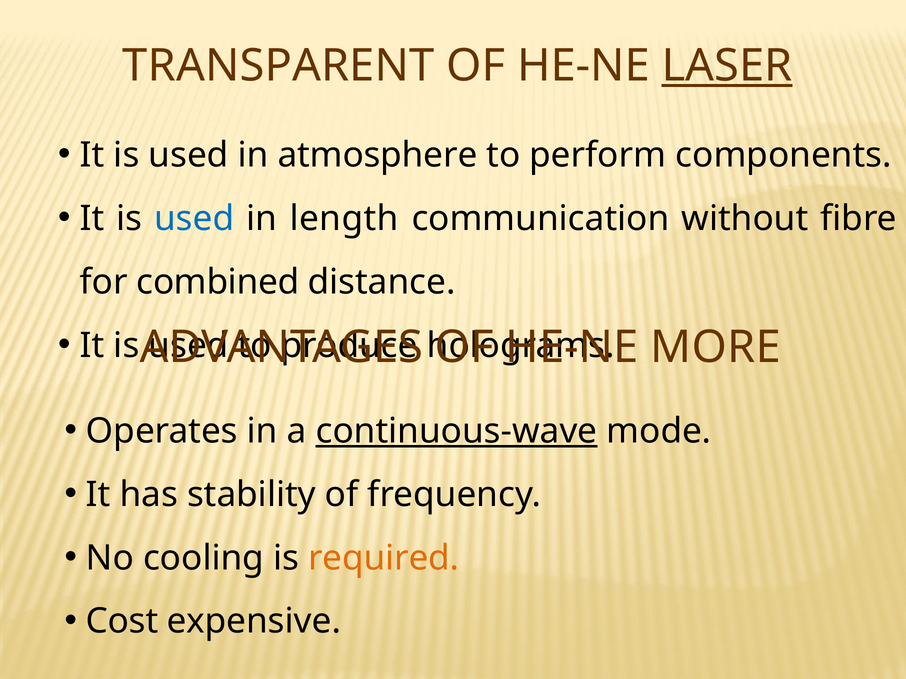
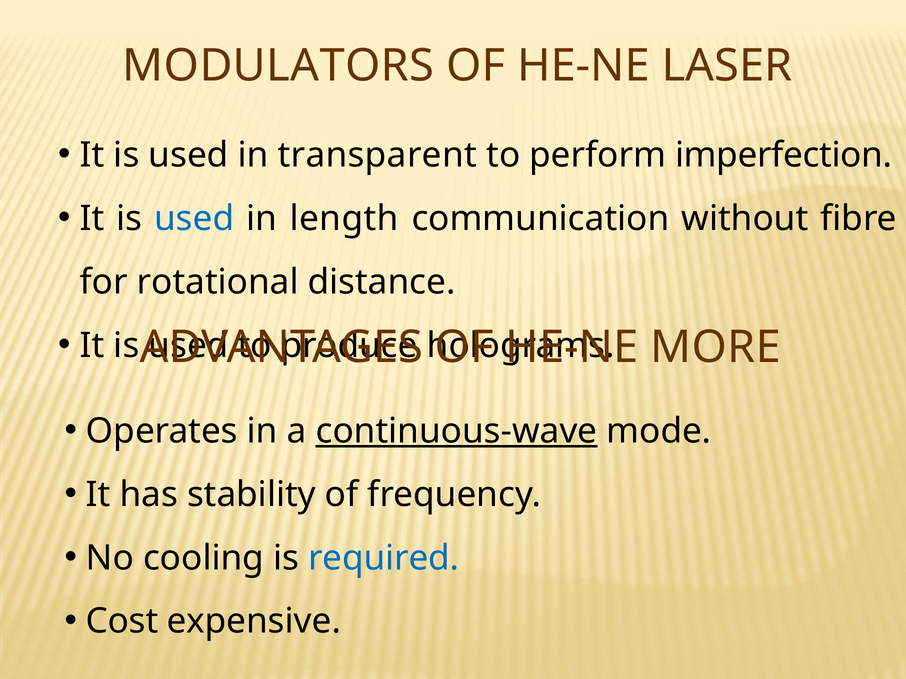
TRANSPARENT: TRANSPARENT -> MODULATORS (278, 66)
LASER underline: present -> none (727, 66)
atmosphere: atmosphere -> transparent (377, 155)
components: components -> imperfection (784, 155)
combined: combined -> rotational (218, 282)
required colour: orange -> blue (384, 558)
